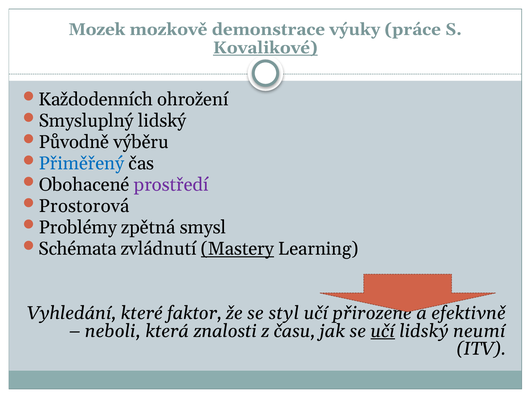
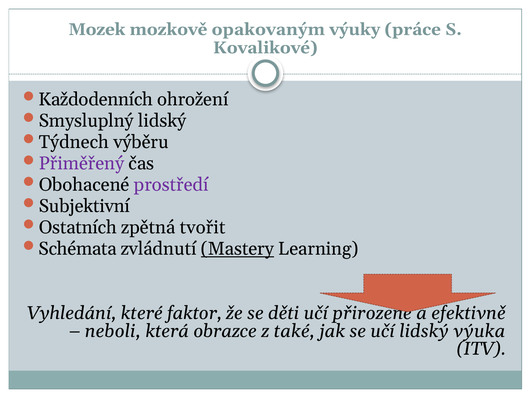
demonstrace: demonstrace -> opakovaným (268, 29)
Kovalikové underline: present -> none (265, 48)
Původně: Původně -> Týdnech (74, 142)
Přiměřený colour: blue -> purple (81, 164)
Prostorová: Prostorová -> Subjektivní (84, 206)
Problémy: Problémy -> Ostatních (78, 228)
smysl: smysl -> tvořit (203, 228)
styl: styl -> děti (284, 313)
znalosti: znalosti -> obrazce (225, 331)
času: času -> také (294, 331)
učí underline: present -> none (383, 331)
neumí: neumí -> výuka (479, 331)
